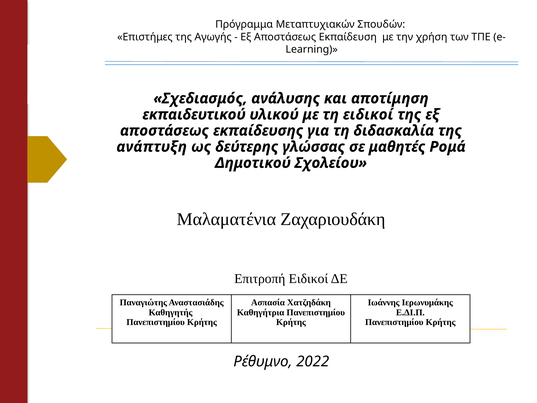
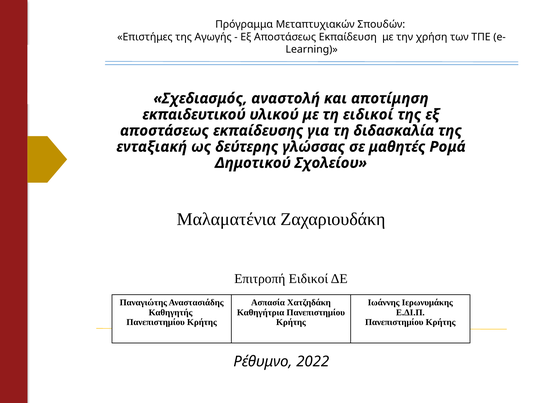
ανάλυσης: ανάλυσης -> αναστολή (286, 98)
ανάπτυξη: ανάπτυξη -> ενταξιακή (152, 147)
